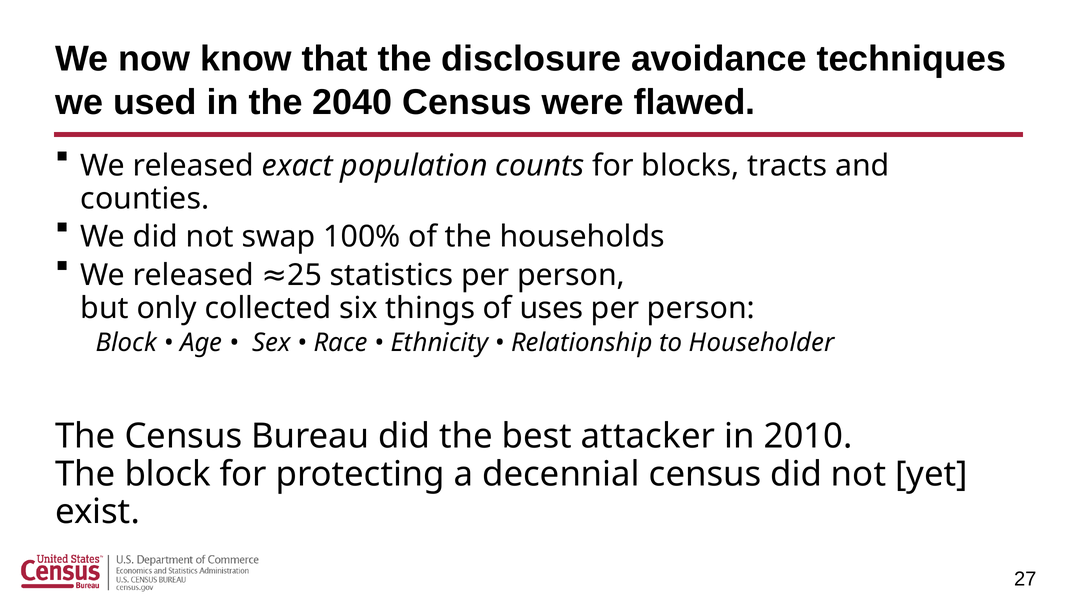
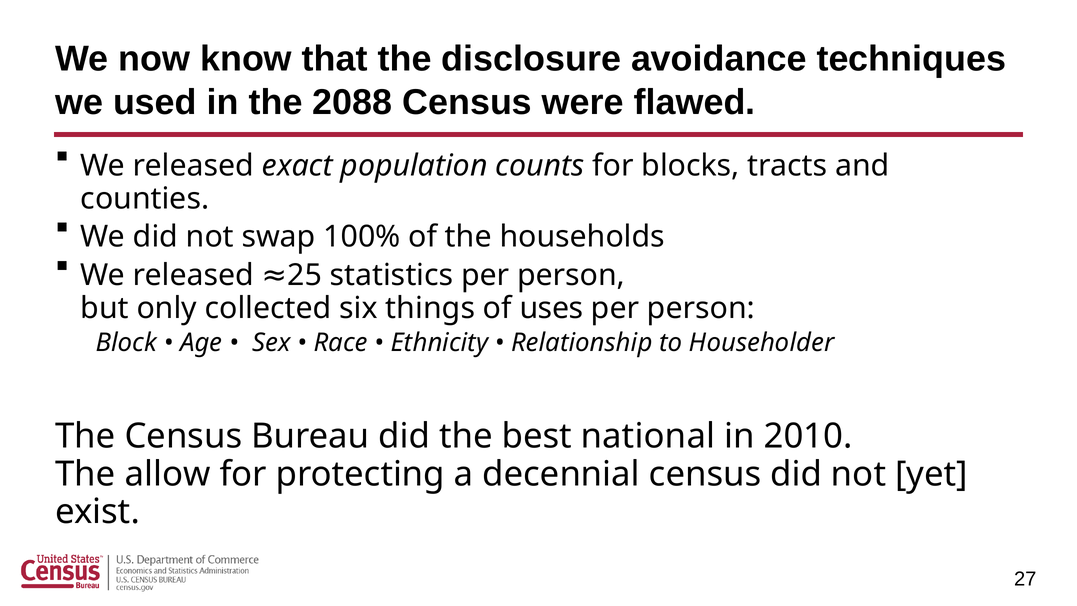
2040: 2040 -> 2088 (352, 102)
attacker: attacker -> national (648, 436)
The block: block -> allow (167, 474)
